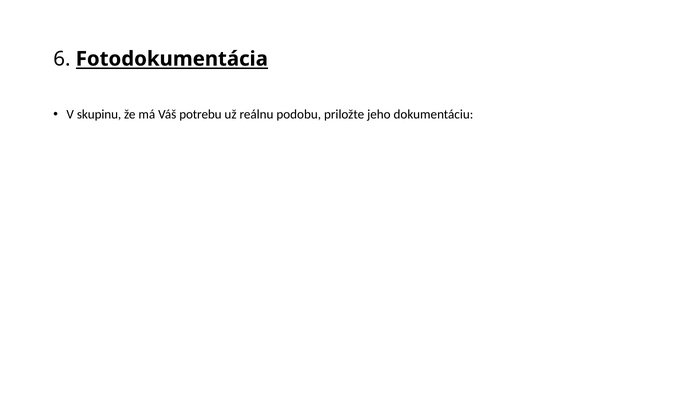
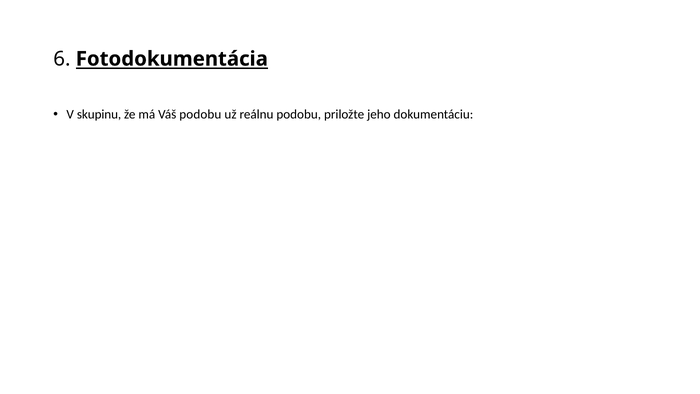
Váš potrebu: potrebu -> podobu (200, 114)
